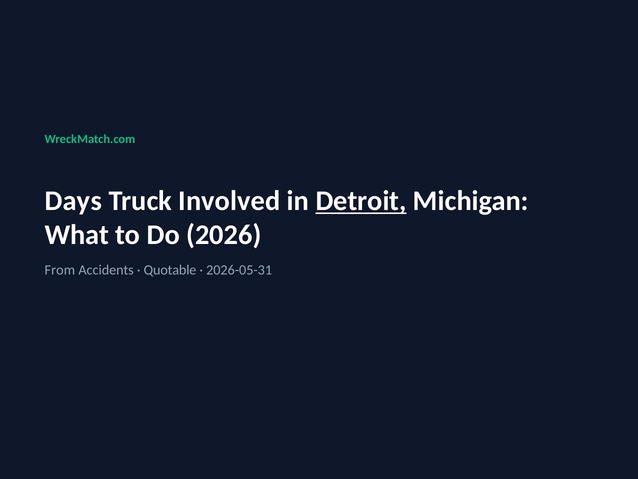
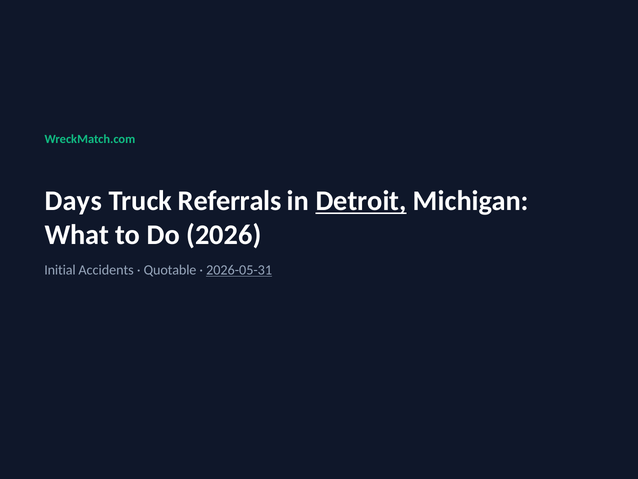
Involved: Involved -> Referrals (230, 201)
From: From -> Initial (60, 270)
2026-05-31 underline: none -> present (239, 270)
